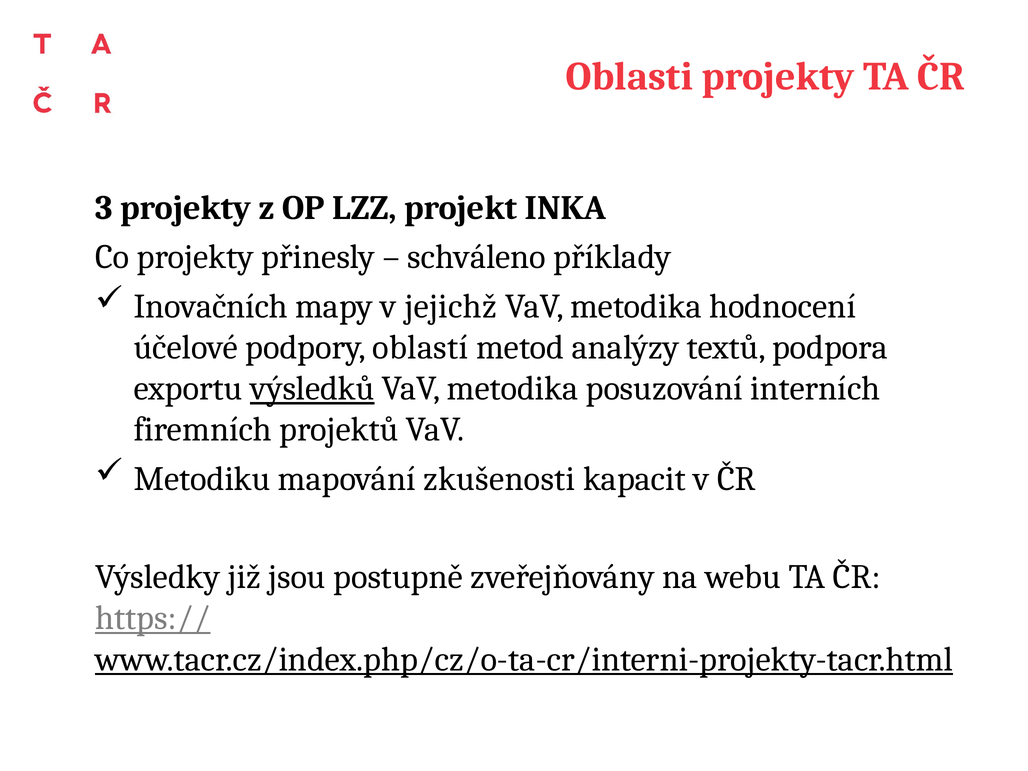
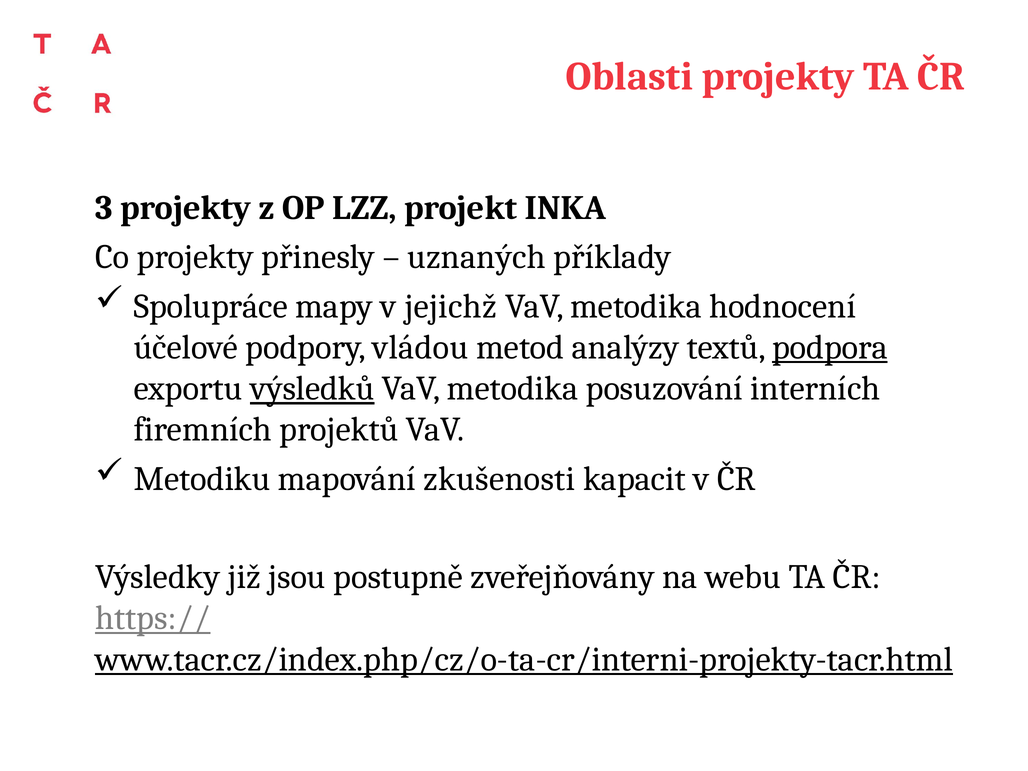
schváleno: schváleno -> uznaných (476, 257)
Inovačních: Inovačních -> Spolupráce (211, 306)
oblastí: oblastí -> vládou (420, 347)
podpora underline: none -> present (830, 347)
